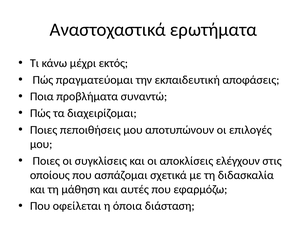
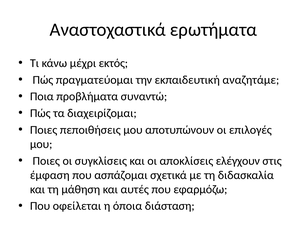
αποφάσεις: αποφάσεις -> αναζητάμε (251, 80)
οποίους: οποίους -> έμφαση (50, 175)
